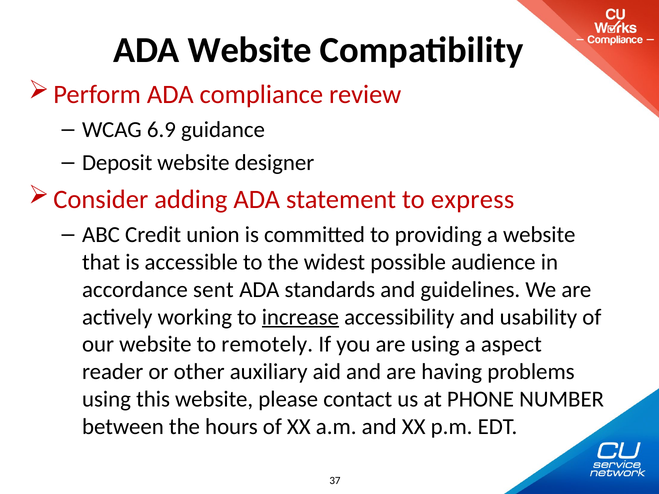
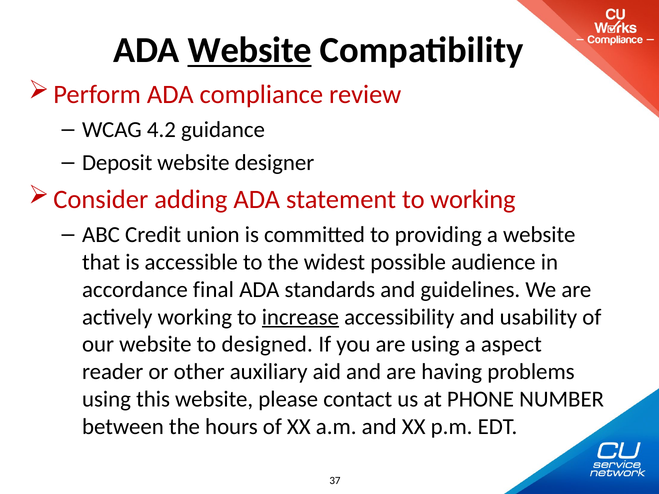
Website underline: none -> present (250, 50)
6.9: 6.9 -> 4.2 (161, 130)
to express: express -> working (473, 200)
sent: sent -> final (213, 290)
remotely: remotely -> designed (267, 345)
